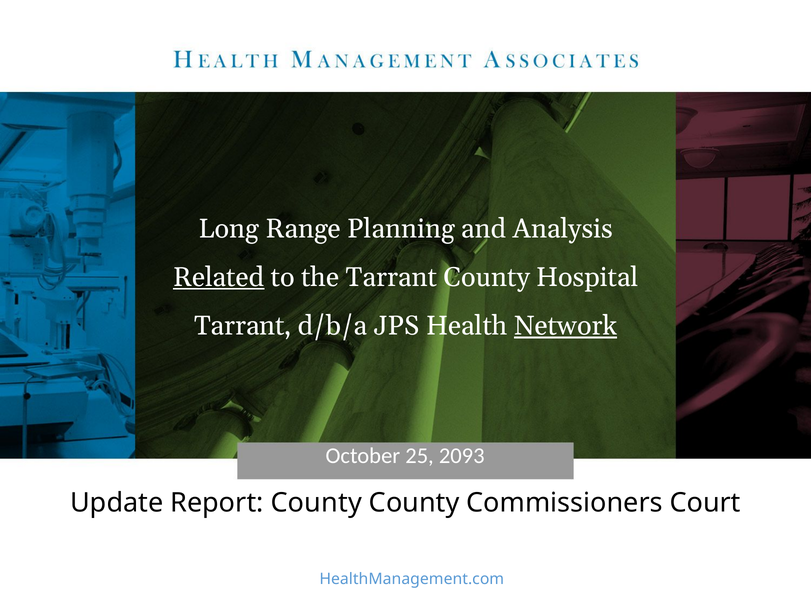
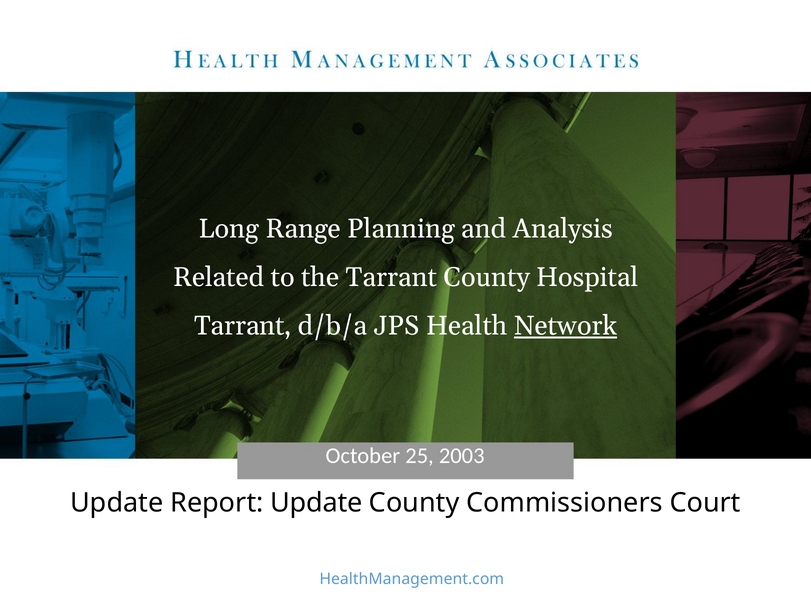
Related underline: present -> none (219, 277)
2093: 2093 -> 2003 (462, 456)
Report County: County -> Update (316, 503)
